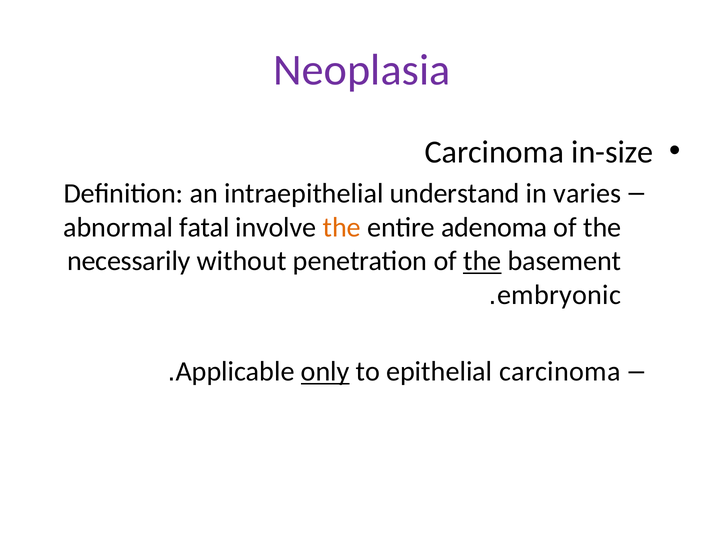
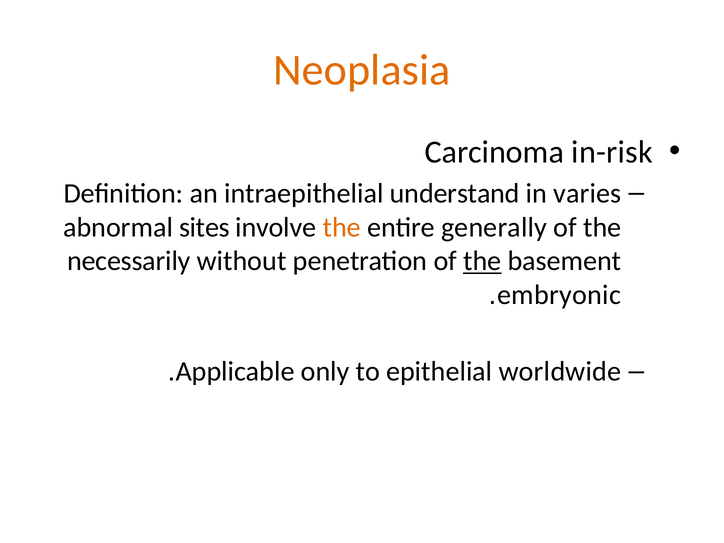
Neoplasia colour: purple -> orange (362, 70)
in-size: in-size -> in-risk (612, 152)
fatal: fatal -> sites (204, 227)
adenoma: adenoma -> generally (494, 227)
only underline: present -> none (325, 372)
epithelial carcinoma: carcinoma -> worldwide (560, 372)
